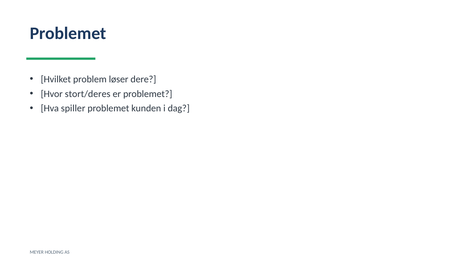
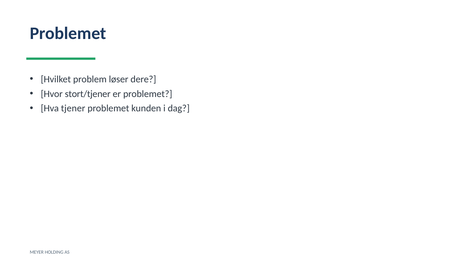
stort/deres: stort/deres -> stort/tjener (88, 94)
spiller: spiller -> tjener (73, 109)
